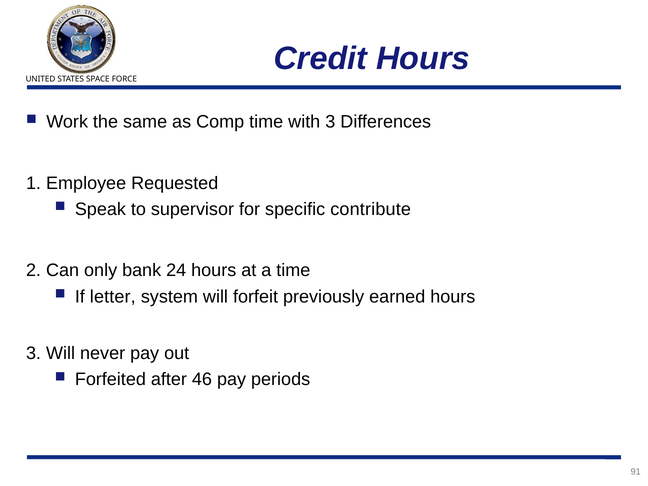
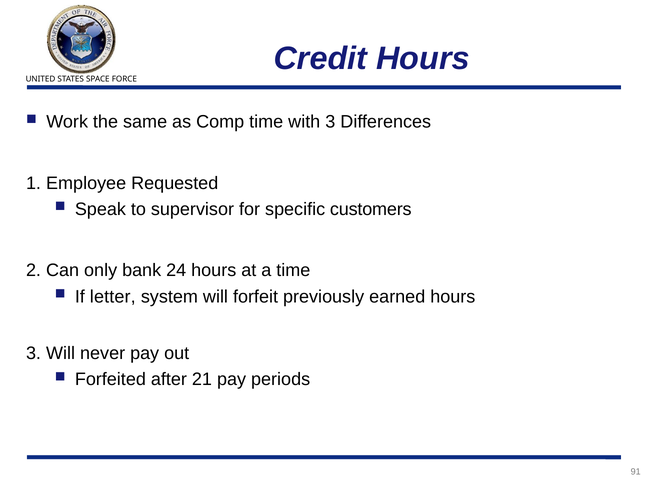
contribute: contribute -> customers (371, 209)
46: 46 -> 21 (202, 379)
